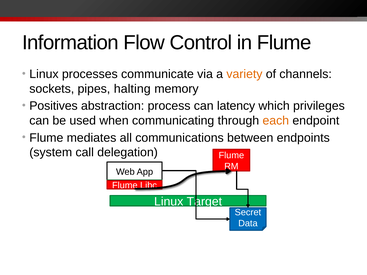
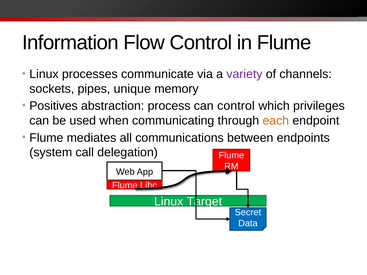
variety colour: orange -> purple (244, 74)
halting: halting -> unique (132, 89)
can latency: latency -> control (236, 106)
